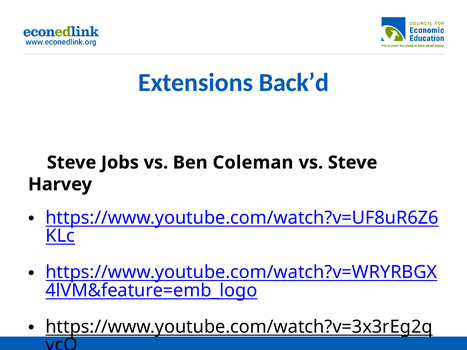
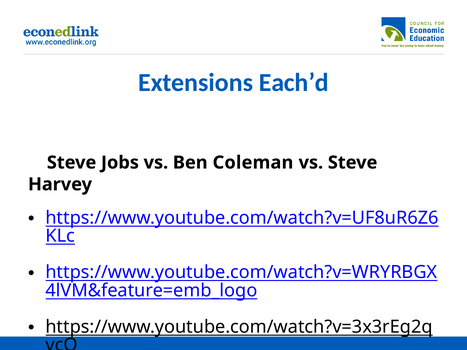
Back’d: Back’d -> Each’d (294, 83)
